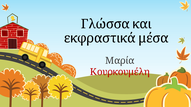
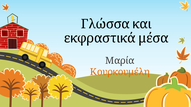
Κουρκουμέλη colour: red -> orange (120, 72)
